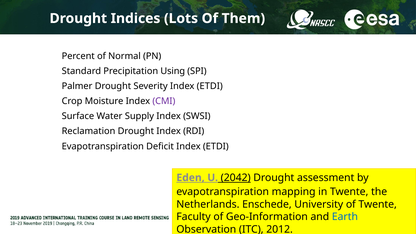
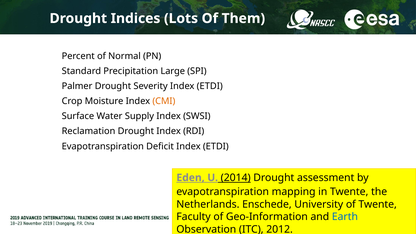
Using: Using -> Large (173, 71)
CMI colour: purple -> orange (164, 101)
2042: 2042 -> 2014 (236, 178)
